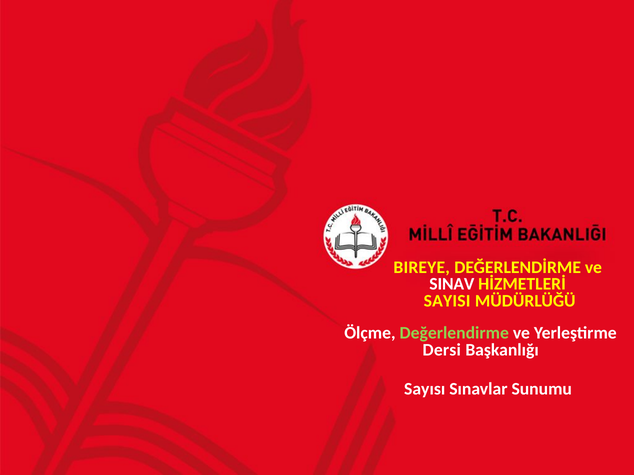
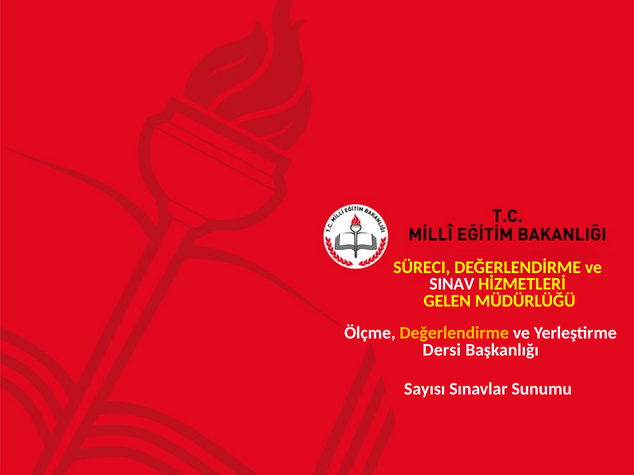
BIREYE: BIREYE -> SÜRECI (422, 268)
SAYISI: SAYISI -> GELEN (447, 301)
Değerlendirme colour: light green -> yellow (454, 333)
